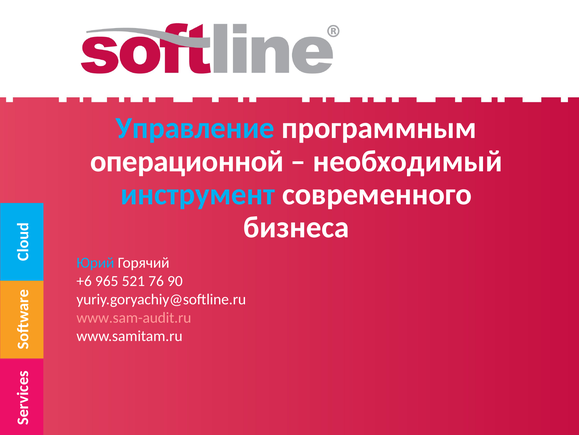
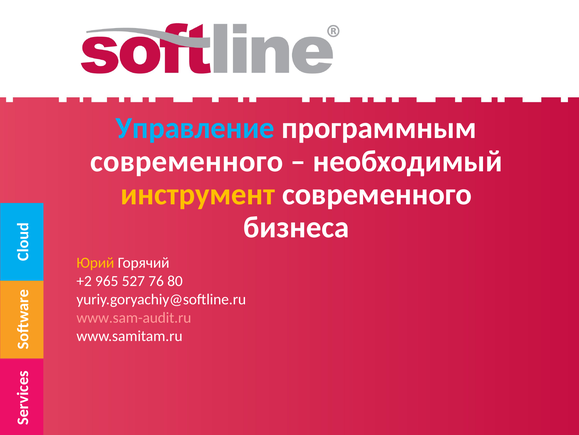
операционной: операционной -> современного (187, 161)
инструмент colour: light blue -> yellow (198, 194)
Юрий colour: light blue -> yellow (95, 262)
+6: +6 -> +2 (84, 281)
521: 521 -> 527 (133, 281)
90: 90 -> 80 (175, 281)
